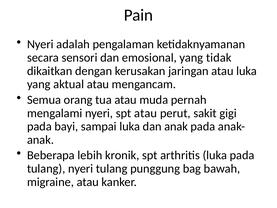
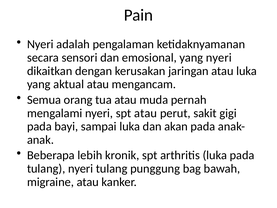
yang tidak: tidak -> nyeri (219, 58)
dan anak: anak -> akan (176, 126)
